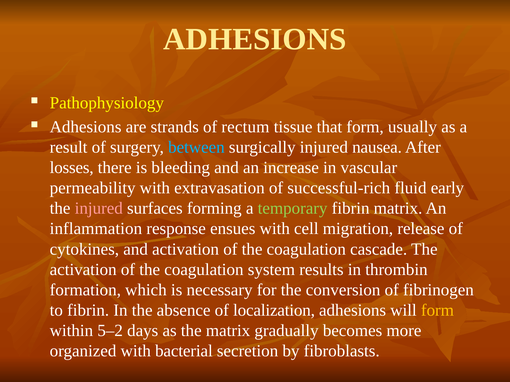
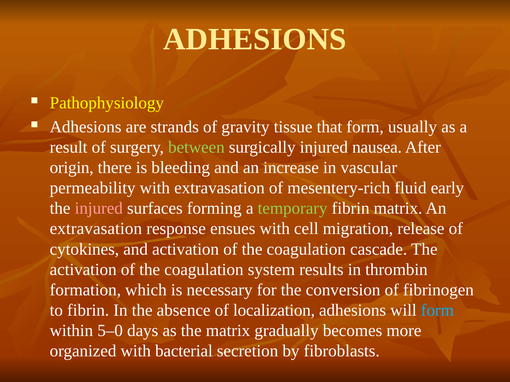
rectum: rectum -> gravity (245, 127)
between colour: light blue -> light green (196, 147)
losses: losses -> origin (72, 168)
successful-rich: successful-rich -> mesentery-rich (339, 188)
inflammation: inflammation -> extravasation (96, 229)
form colour: yellow -> light blue (437, 311)
5–2: 5–2 -> 5–0 (110, 331)
